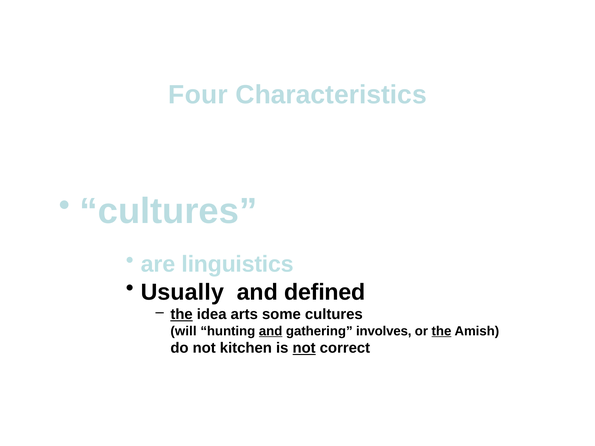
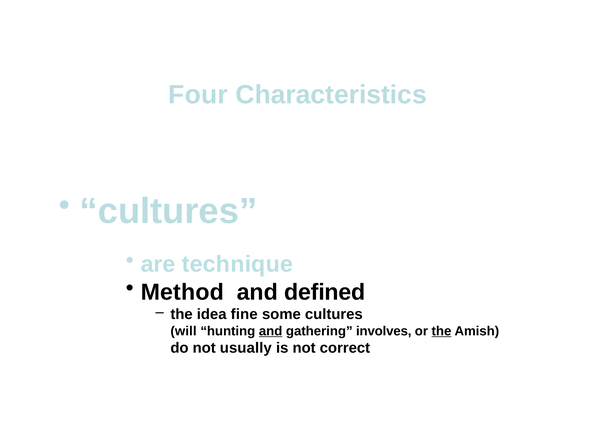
linguistics: linguistics -> technique (237, 264)
Usually: Usually -> Method (182, 292)
the underline: present -> none (182, 315)
arts: arts -> fine (244, 315)
kitchen: kitchen -> usually (246, 348)
not underline: present -> none (304, 348)
